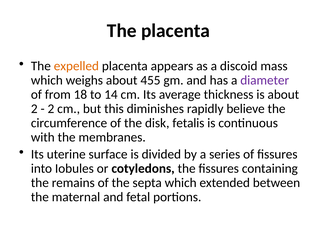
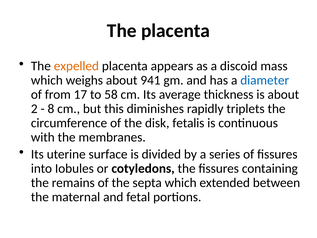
455: 455 -> 941 (150, 80)
diameter colour: purple -> blue (265, 80)
18: 18 -> 17 (80, 94)
14: 14 -> 58 (111, 94)
2: 2 -> 8 (51, 109)
believe: believe -> triplets (246, 109)
